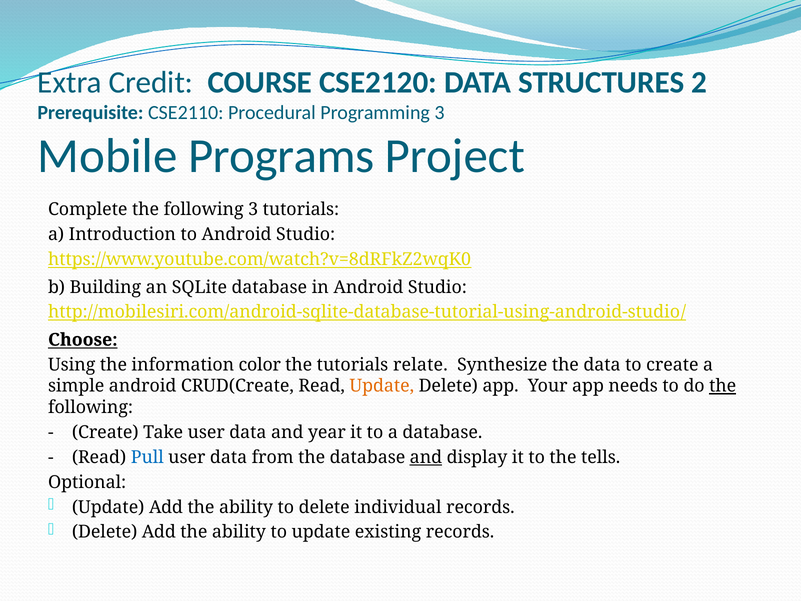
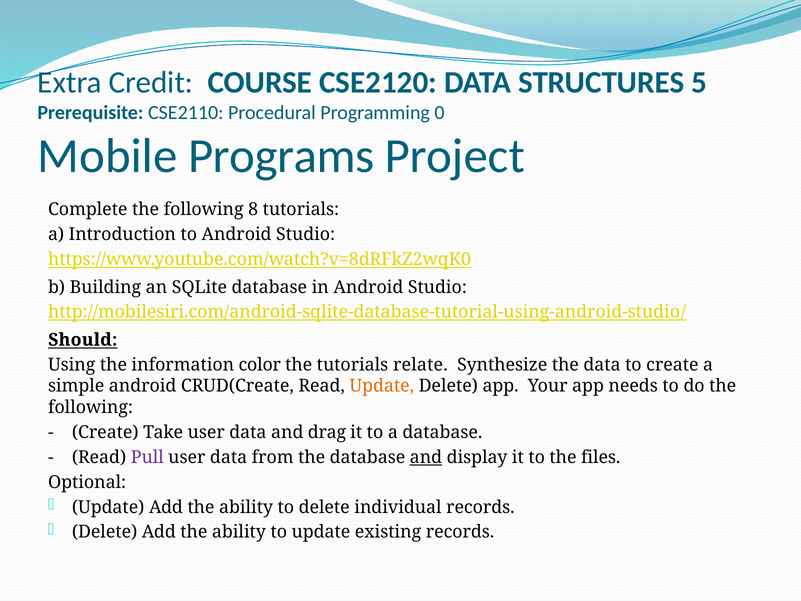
2: 2 -> 5 (699, 83)
Programming 3: 3 -> 0 (439, 113)
following 3: 3 -> 8 (253, 209)
Choose: Choose -> Should (83, 340)
the underline: present -> none (723, 386)
year: year -> drag (327, 432)
Pull colour: blue -> purple (147, 457)
tells: tells -> files (601, 457)
